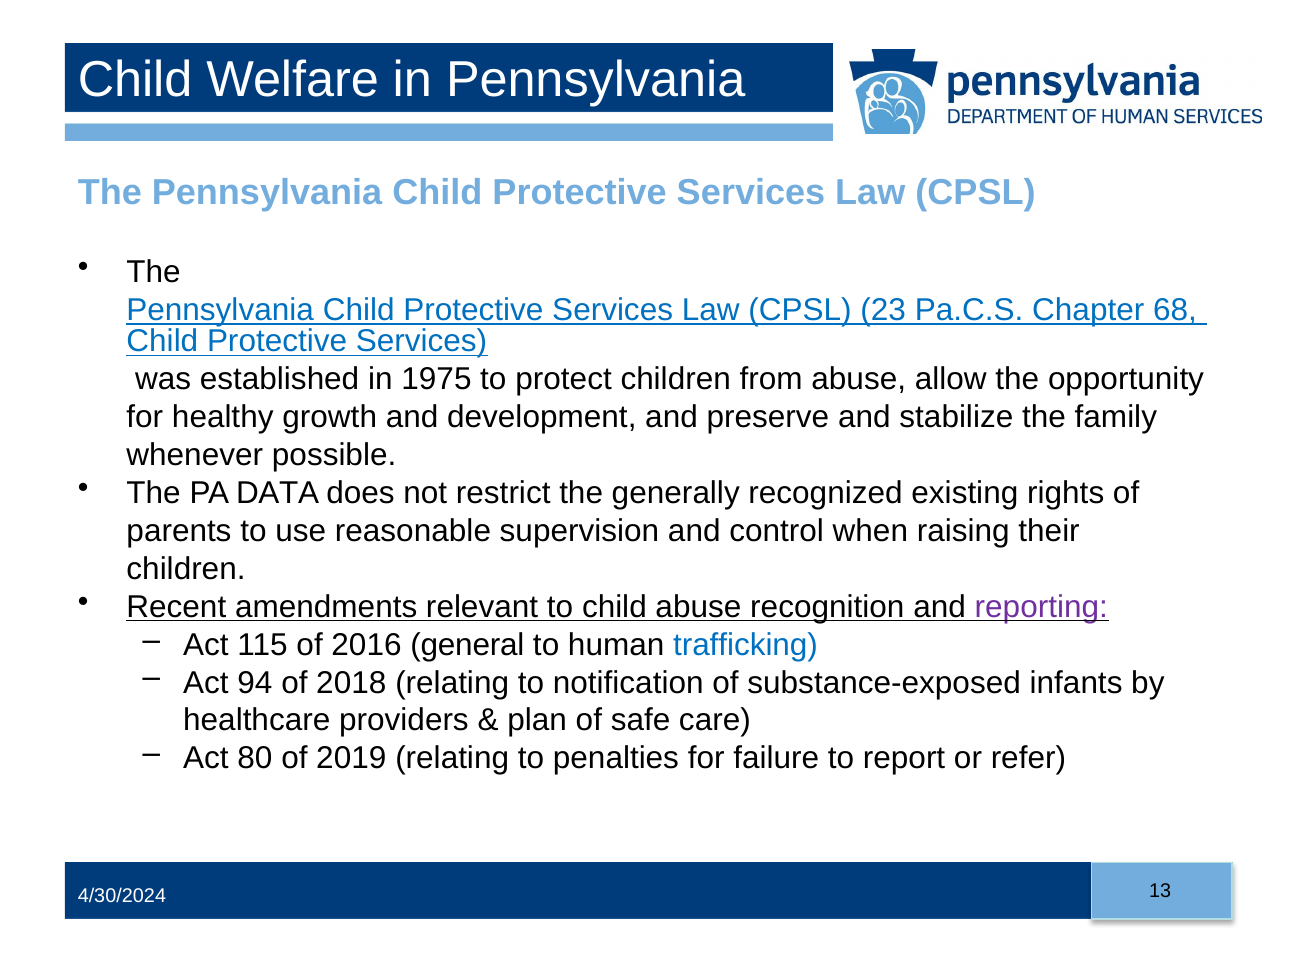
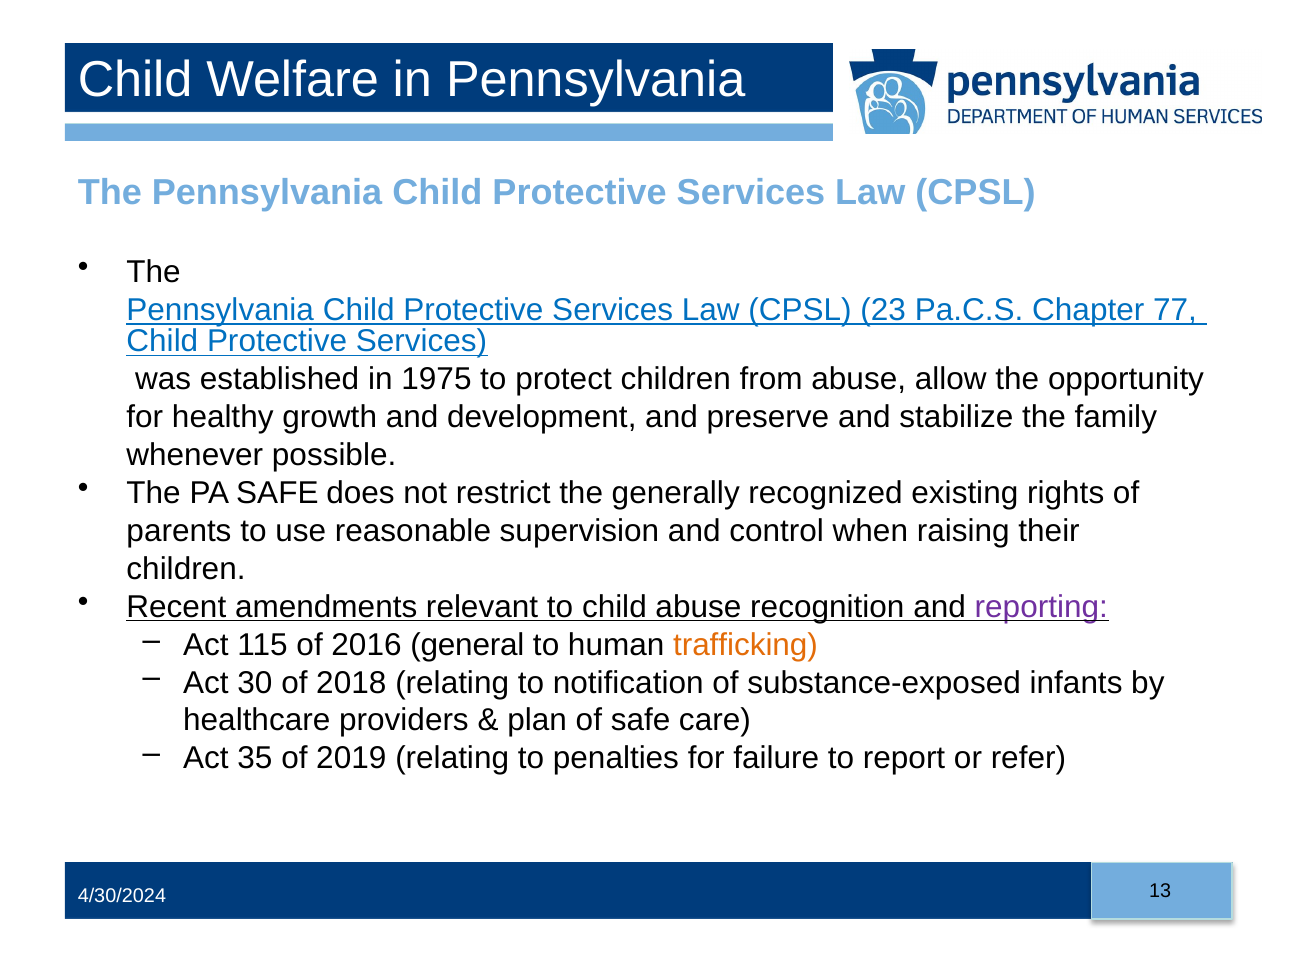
68: 68 -> 77 (1175, 310)
PA DATA: DATA -> SAFE (277, 493)
trafficking colour: blue -> orange (746, 645)
94: 94 -> 30 (255, 682)
80: 80 -> 35 (255, 758)
